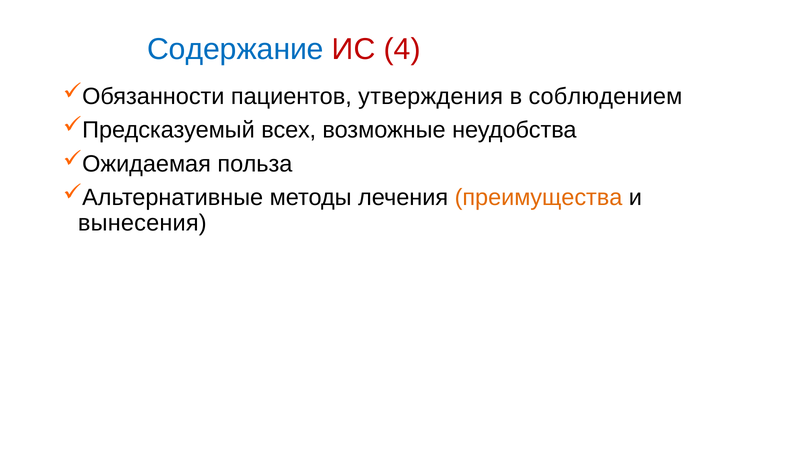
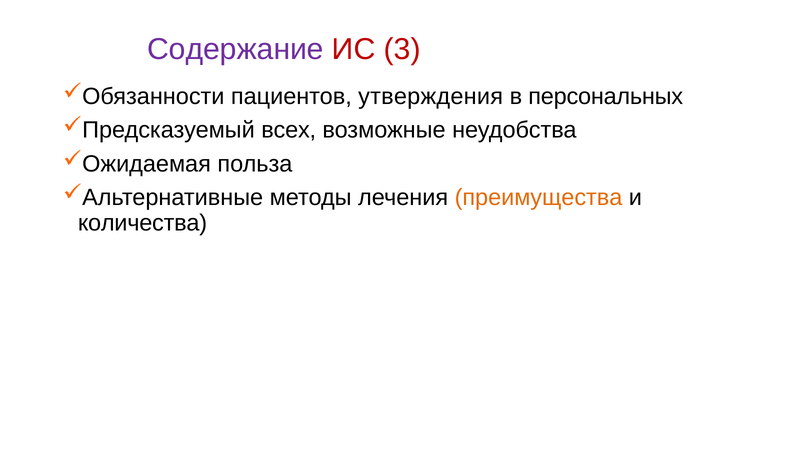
Содержание colour: blue -> purple (235, 50)
4: 4 -> 3 (402, 50)
соблюдением: соблюдением -> персональных (606, 96)
вынесения: вынесения -> количества (143, 223)
